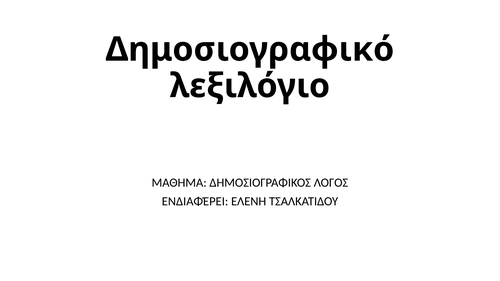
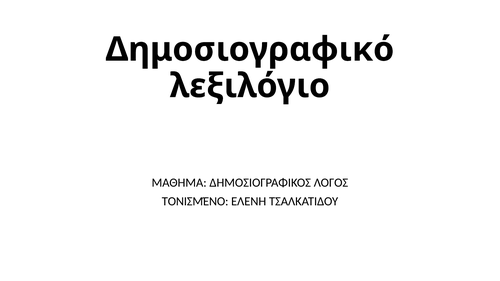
ΕΝΔΙΑΦΈΡΕΙ: ΕΝΔΙΑΦΈΡΕΙ -> ΤΟΝΙΣΜΈΝΟ (195, 201)
